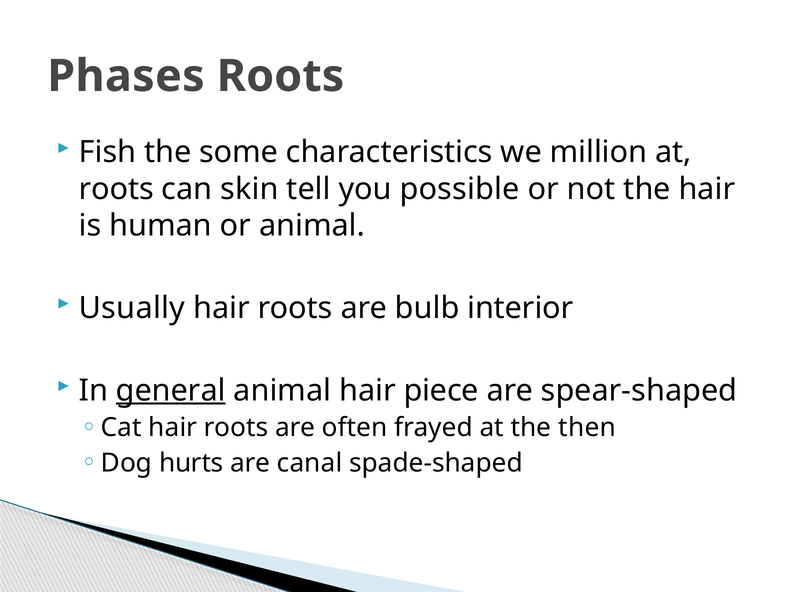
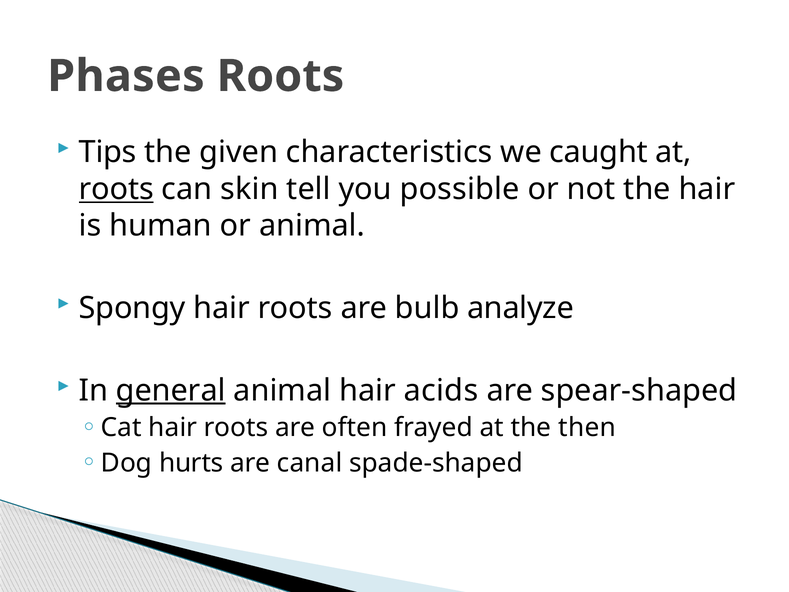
Fish: Fish -> Tips (108, 152)
some: some -> given (239, 152)
million: million -> caught (599, 152)
roots underline: none -> present (116, 189)
Usually: Usually -> Spongy (132, 308)
interior: interior -> analyze (520, 308)
piece: piece -> acids (441, 390)
